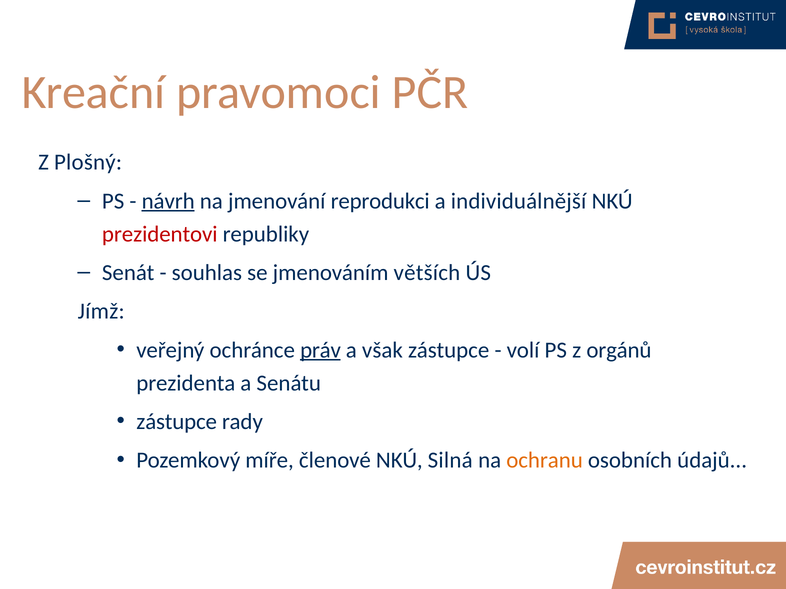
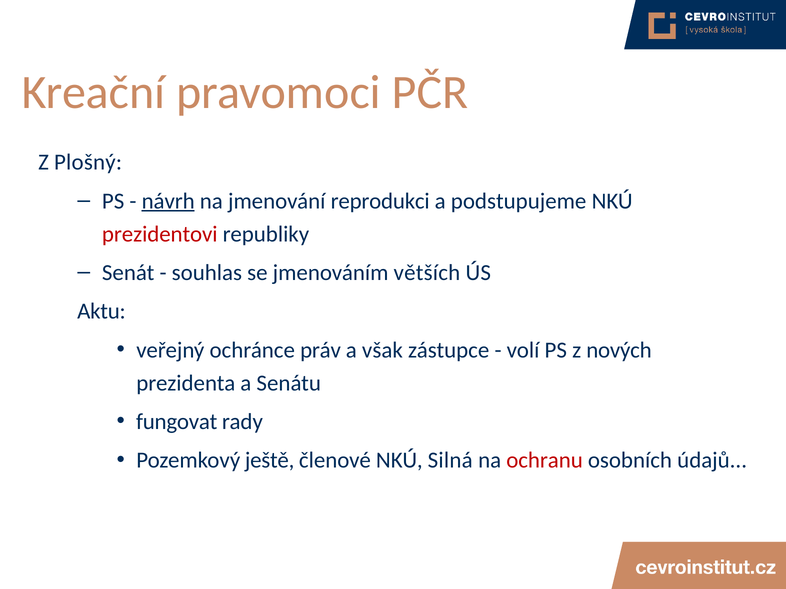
individuálnější: individuálnější -> podstupujeme (519, 201)
Jímž: Jímž -> Aktu (101, 312)
práv underline: present -> none (320, 350)
orgánů: orgánů -> nových (619, 350)
zástupce: zástupce -> fungovat (177, 422)
míře: míře -> ještě (270, 461)
ochranu colour: orange -> red (545, 461)
